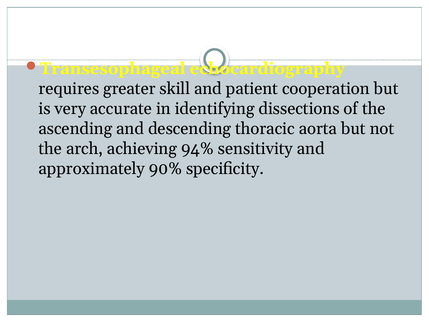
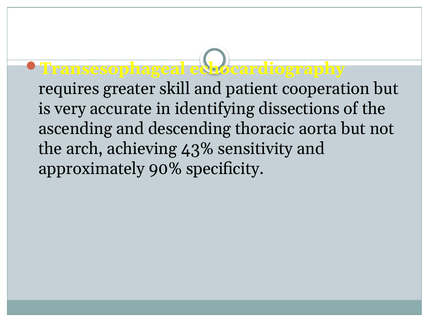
94%: 94% -> 43% (197, 149)
